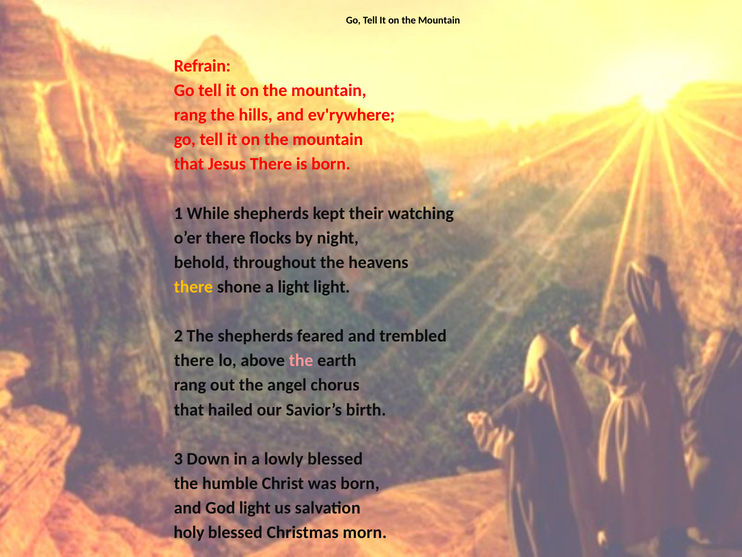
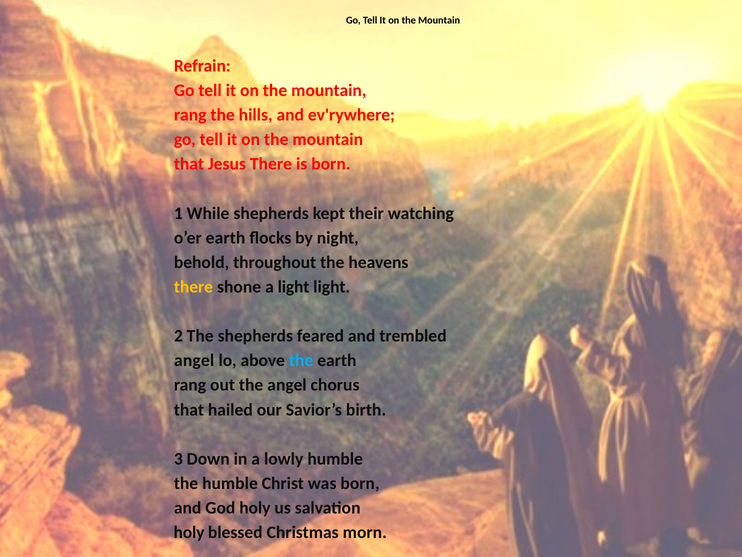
o’er there: there -> earth (226, 238)
there: there -> angel (194, 360)
the colour: pink -> light blue (301, 360)
lowly blessed: blessed -> humble (335, 458)
God light: light -> holy (255, 508)
